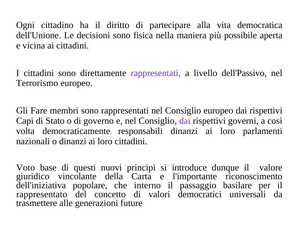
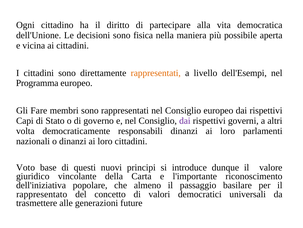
rappresentati colour: purple -> orange (156, 73)
dell'Passivo: dell'Passivo -> dell'Esempi (244, 73)
Terrorismo: Terrorismo -> Programma (37, 83)
così: così -> altri (275, 120)
interno: interno -> almeno (147, 185)
